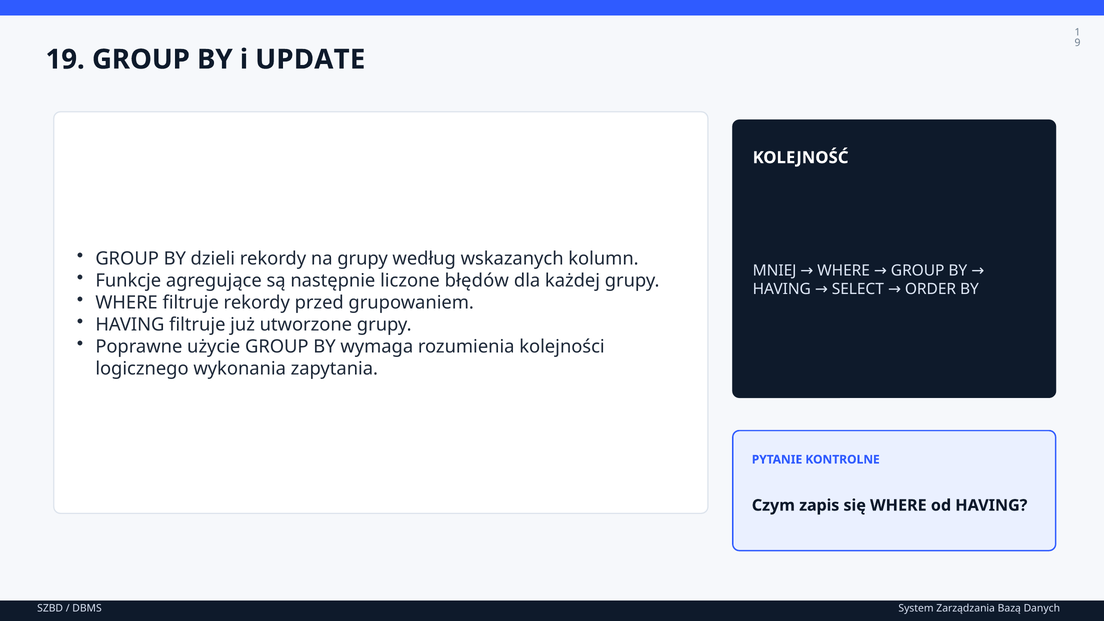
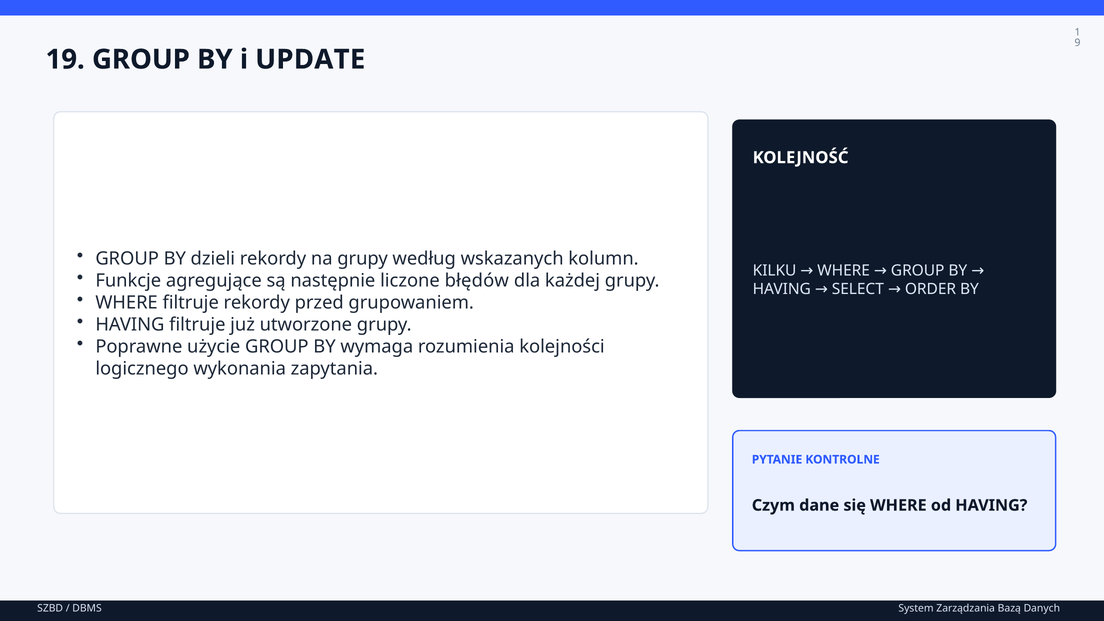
MNIEJ: MNIEJ -> KILKU (775, 271)
zapis: zapis -> dane (819, 505)
